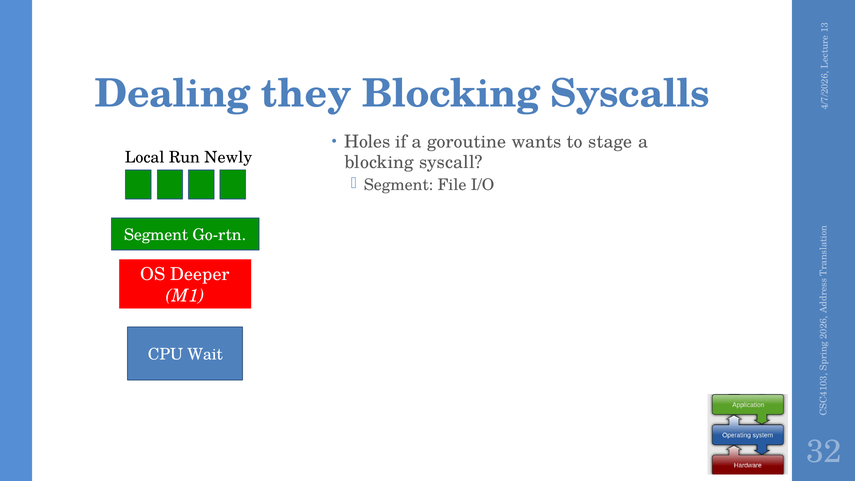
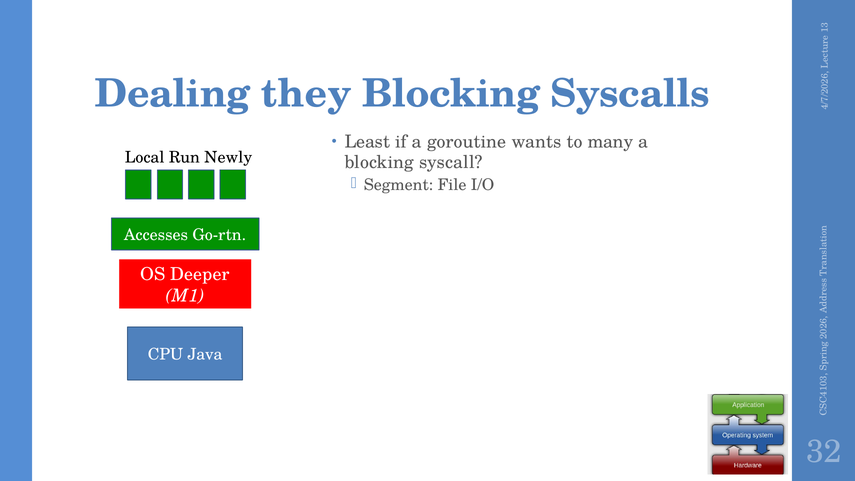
Holes: Holes -> Least (367, 142)
stage: stage -> many (610, 142)
Segment: Segment -> Accesses (156, 235)
Wait: Wait -> Java (205, 355)
